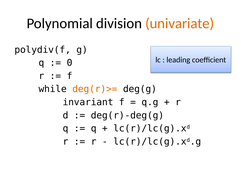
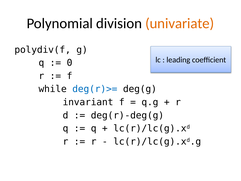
deg(r)>= colour: orange -> blue (95, 89)
